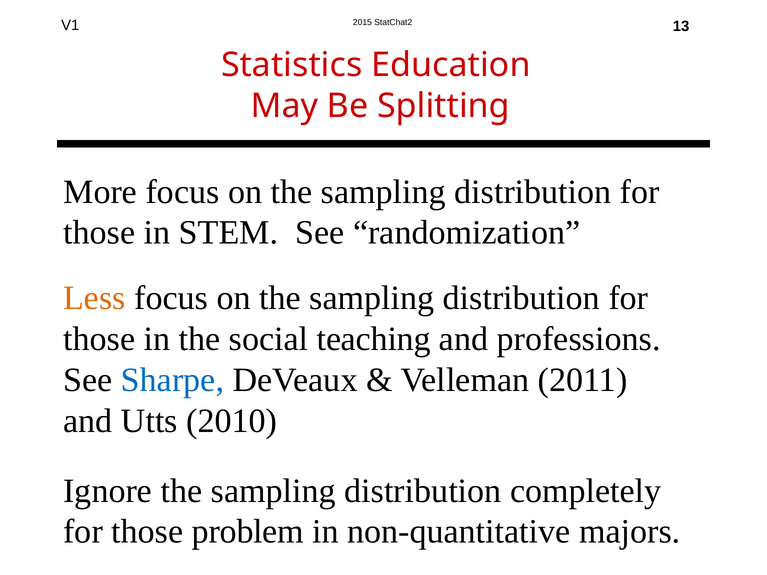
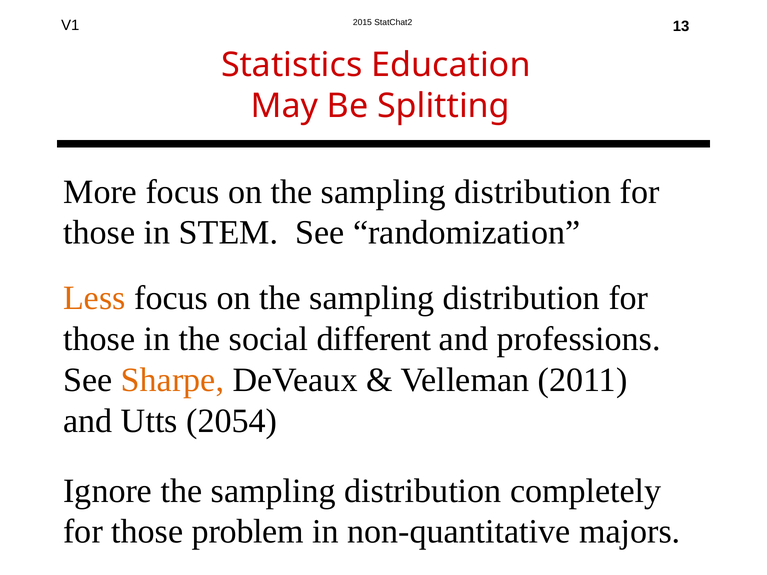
teaching: teaching -> different (374, 339)
Sharpe colour: blue -> orange (172, 380)
2010: 2010 -> 2054 (232, 421)
